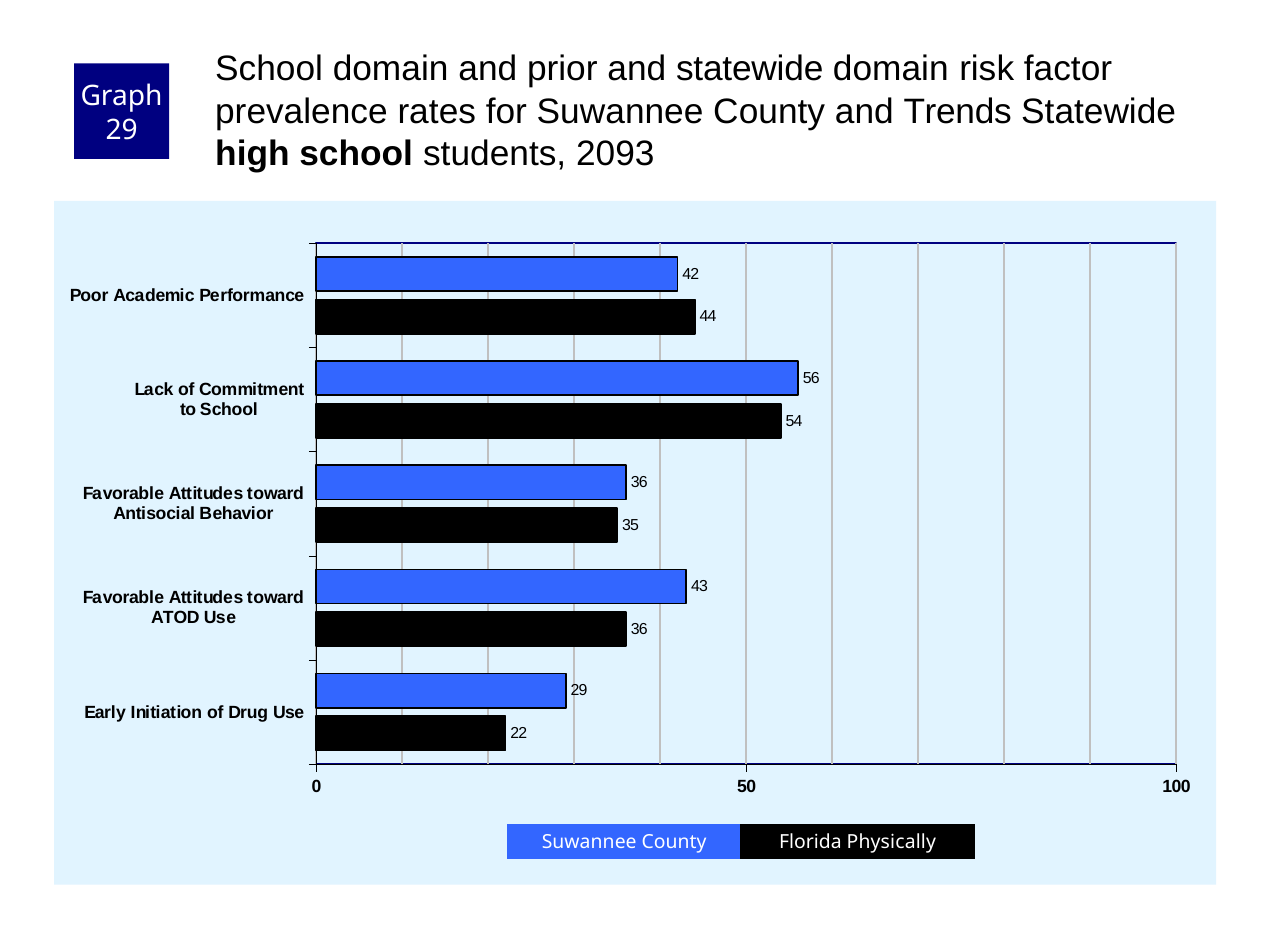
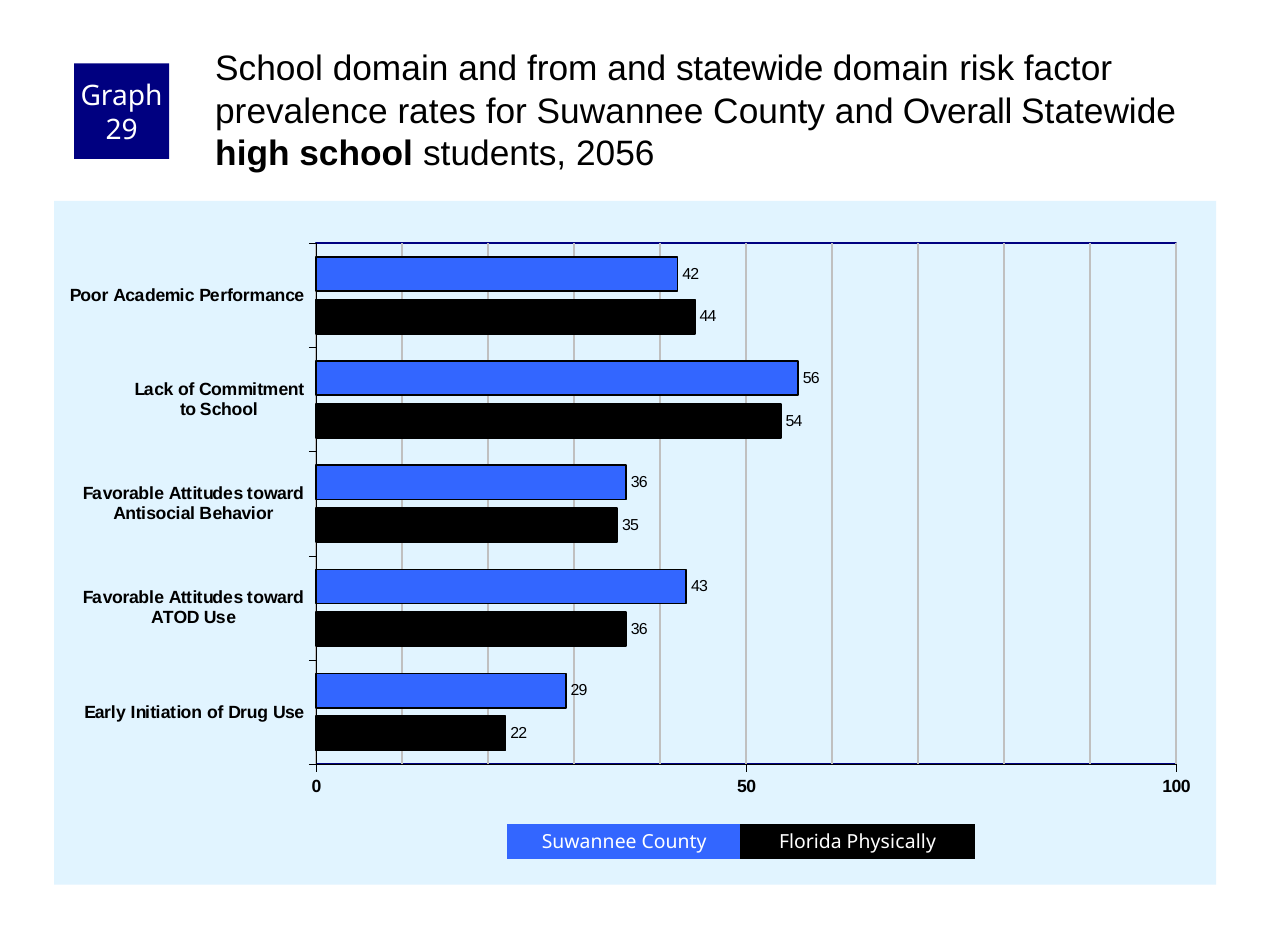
prior: prior -> from (562, 69)
Trends: Trends -> Overall (958, 111)
2093: 2093 -> 2056 (615, 154)
